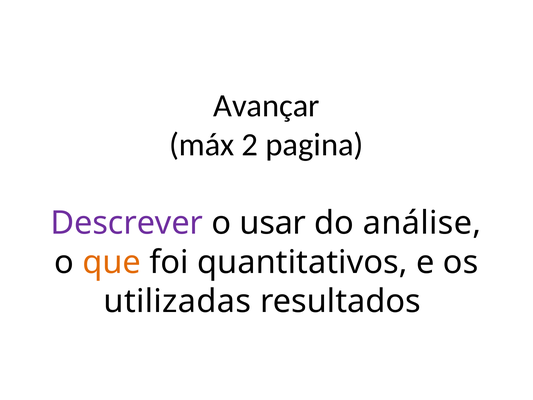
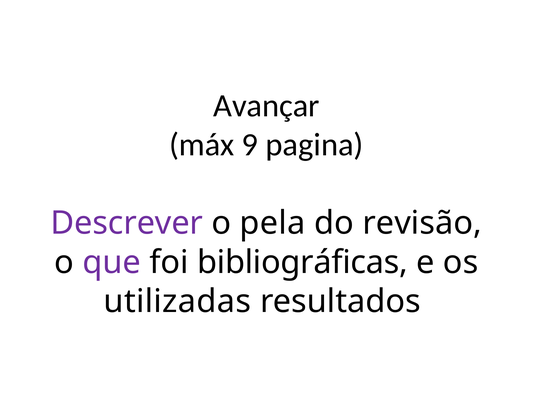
2: 2 -> 9 (250, 145)
usar: usar -> pela (273, 223)
análise: análise -> revisão (422, 223)
que colour: orange -> purple (112, 262)
quantitativos: quantitativos -> bibliográficas (303, 262)
